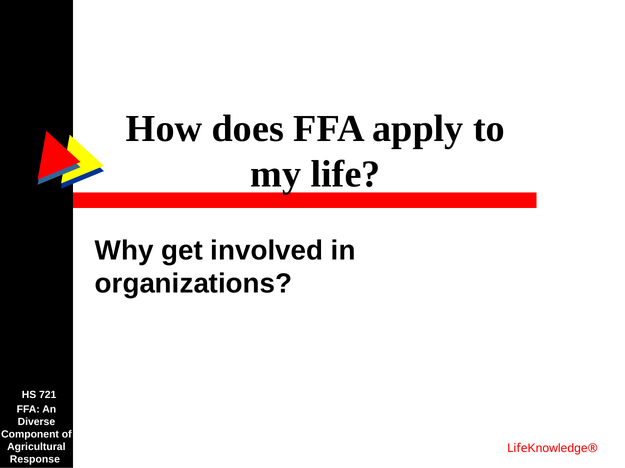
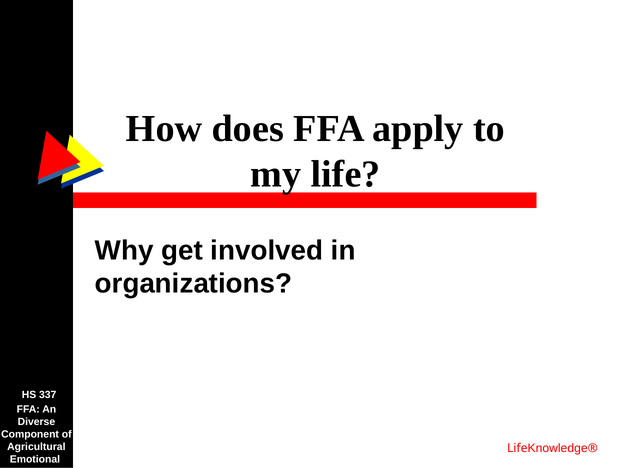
721: 721 -> 337 (48, 395)
Response: Response -> Emotional (35, 460)
